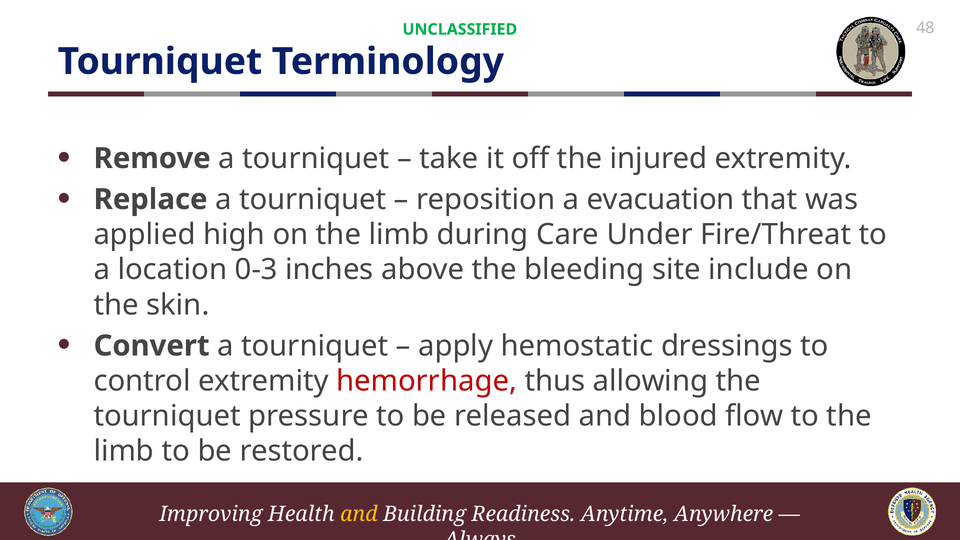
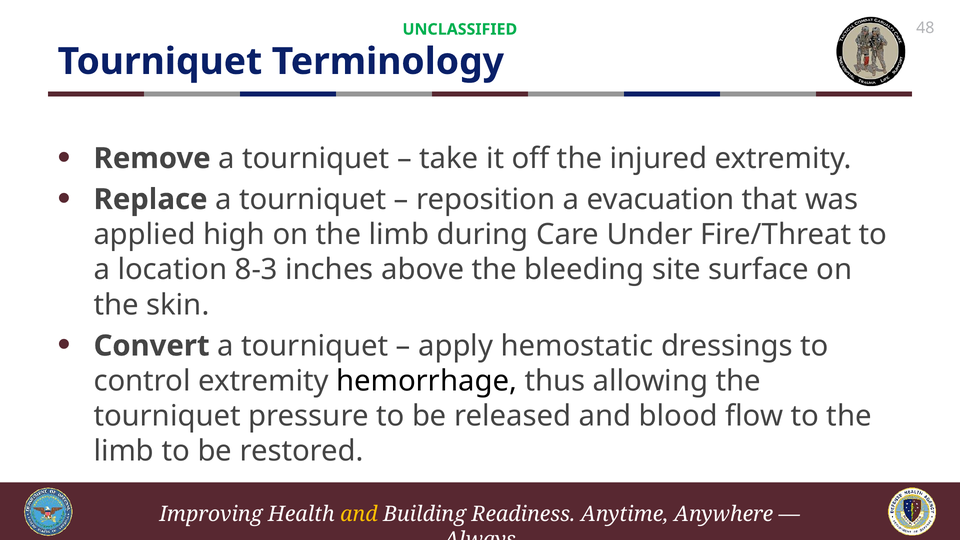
0-3: 0-3 -> 8-3 (256, 270)
include: include -> surface (759, 270)
hemorrhage colour: red -> black (427, 381)
